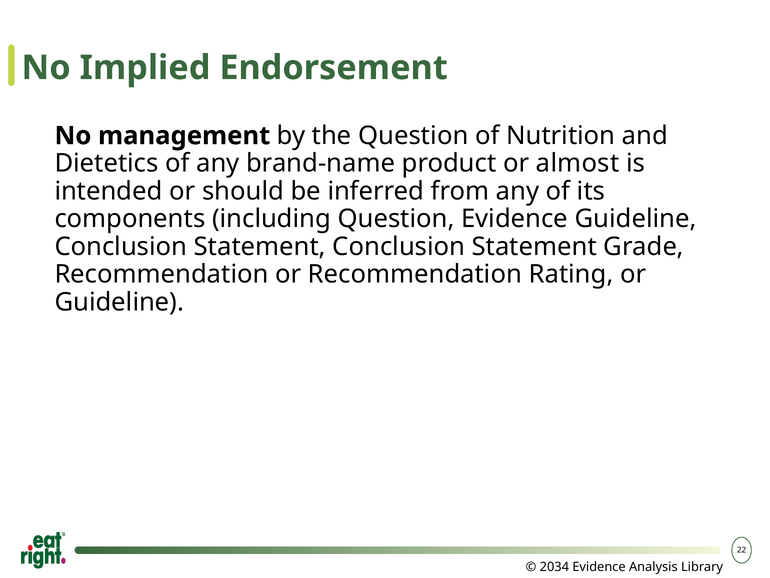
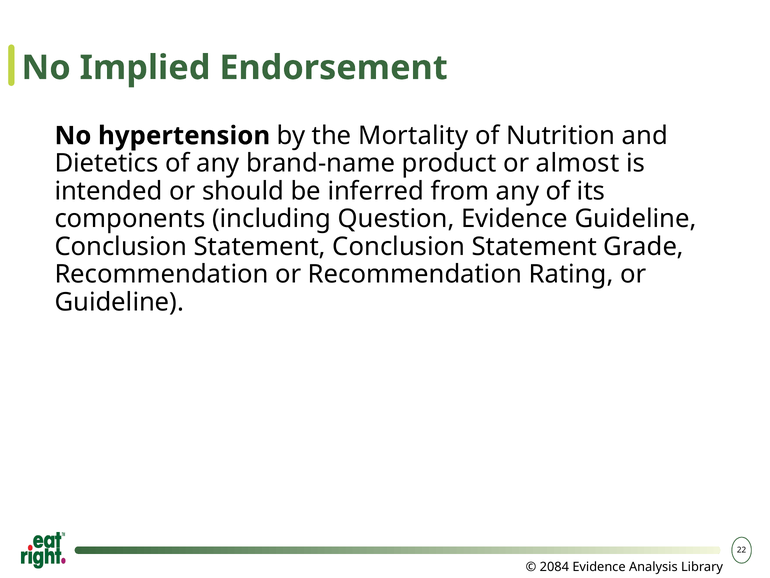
management: management -> hypertension (184, 136)
the Question: Question -> Mortality (413, 136)
2034: 2034 -> 2084 (554, 567)
